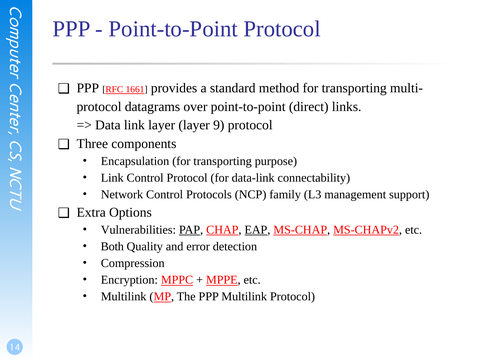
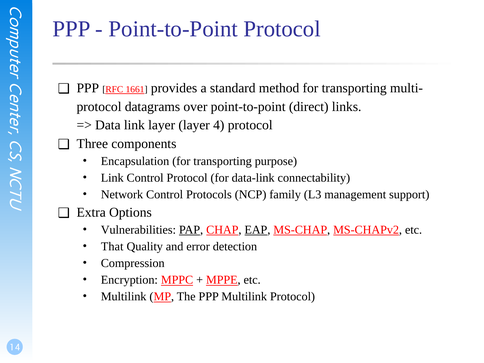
9: 9 -> 4 (219, 125)
Both: Both -> That (112, 246)
